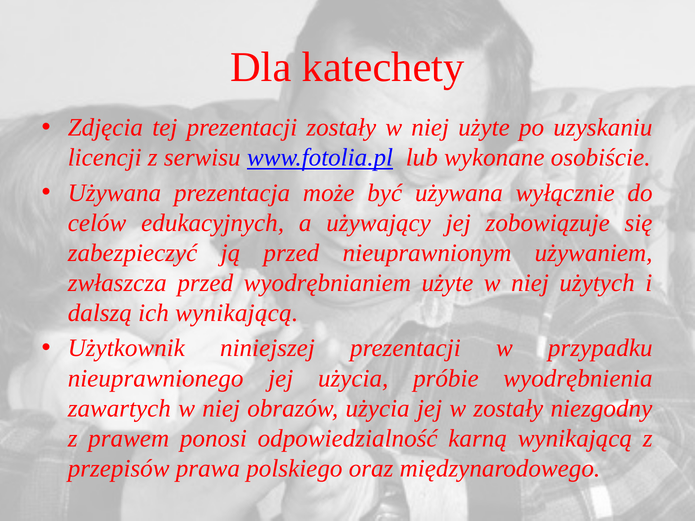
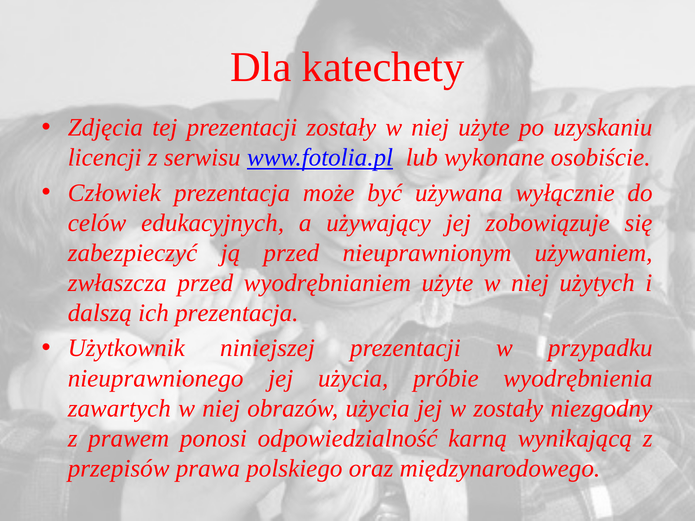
Używana: Używana -> Człowiek (114, 193)
ich wynikającą: wynikającą -> prezentacja (237, 313)
